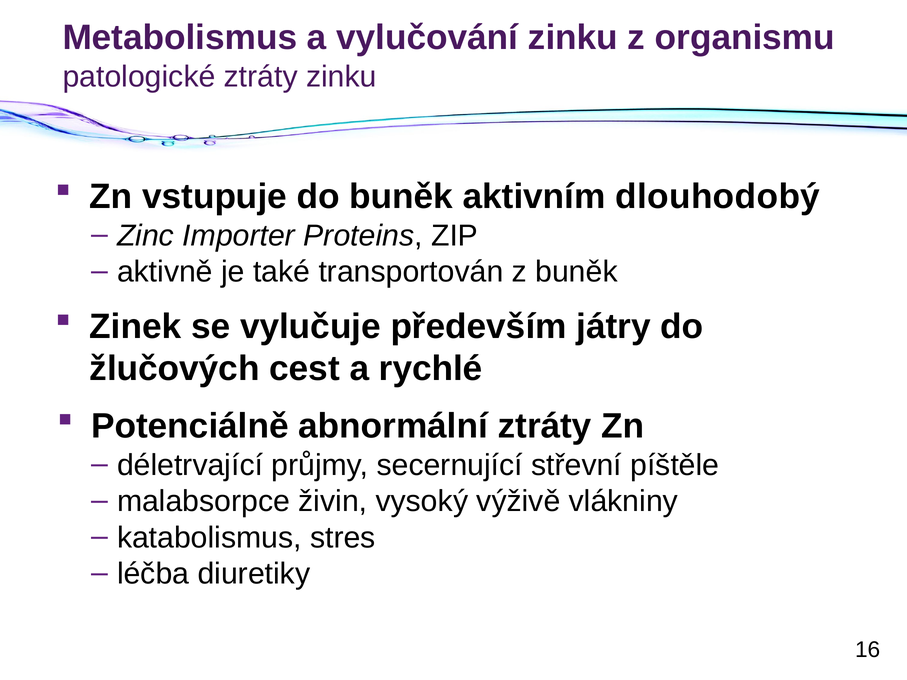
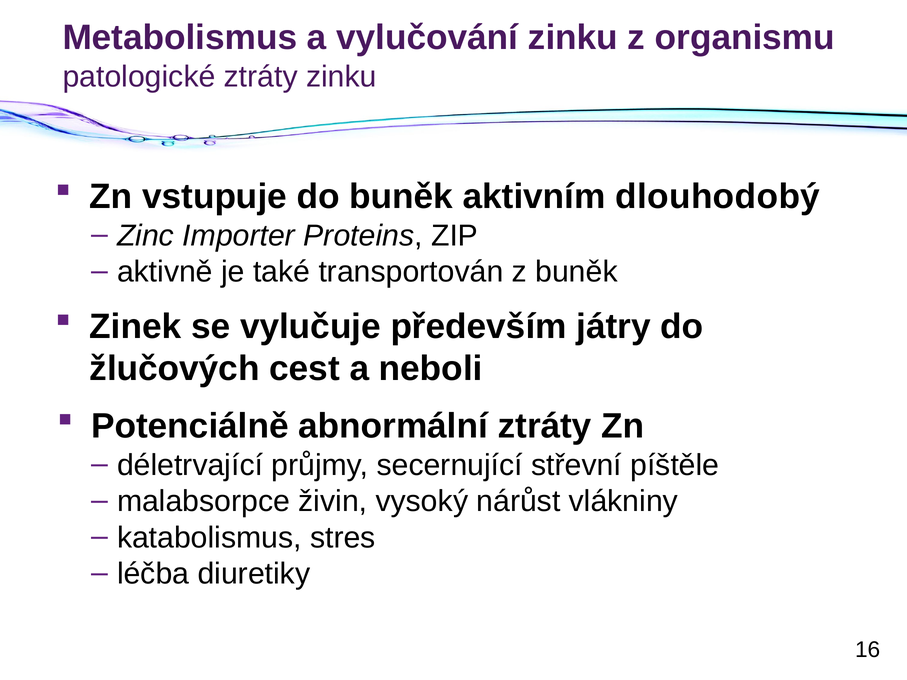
rychlé: rychlé -> neboli (431, 369)
výživě: výživě -> nárůst (518, 502)
